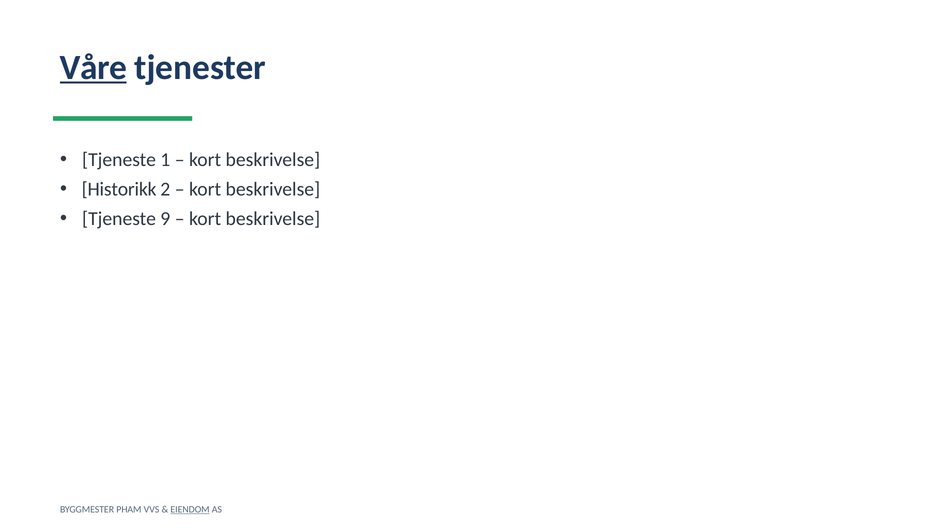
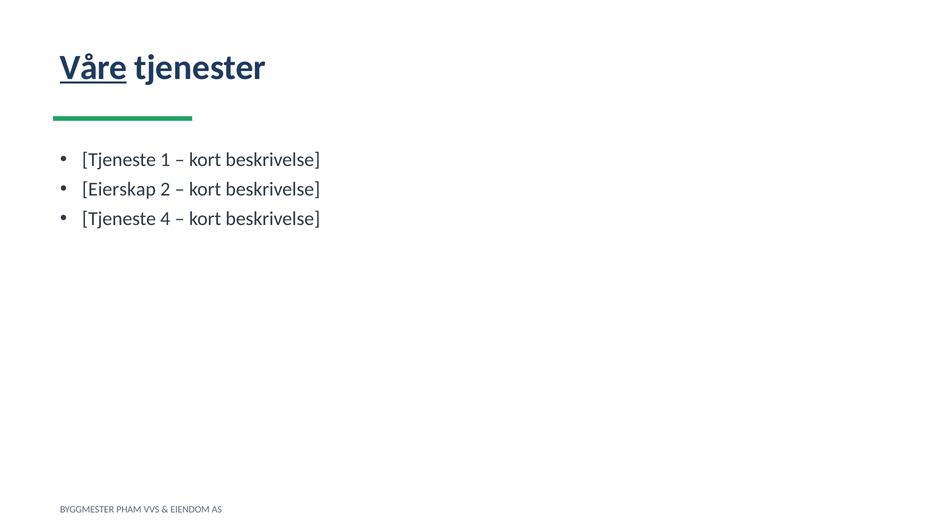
Historikk: Historikk -> Eierskap (119, 189)
9: 9 -> 4 (165, 219)
EIENDOM underline: present -> none (190, 509)
